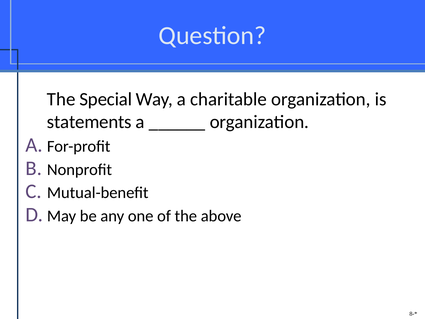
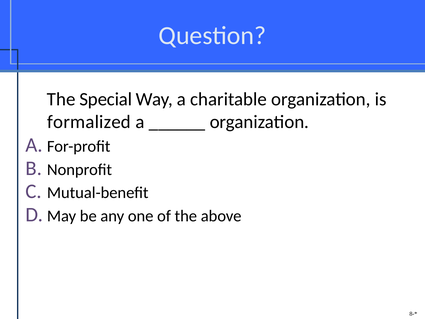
statements: statements -> formalized (89, 122)
